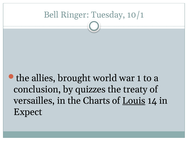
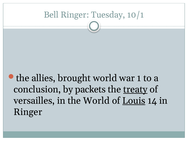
quizzes: quizzes -> packets (90, 89)
treaty underline: none -> present (135, 89)
the Charts: Charts -> World (96, 101)
Expect: Expect -> Ringer (28, 112)
